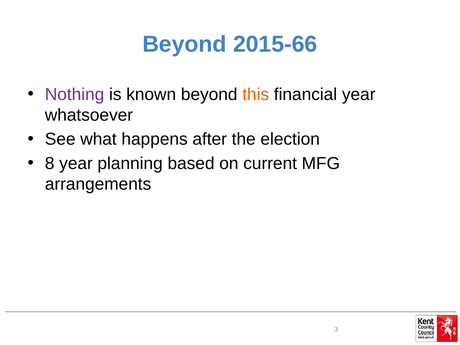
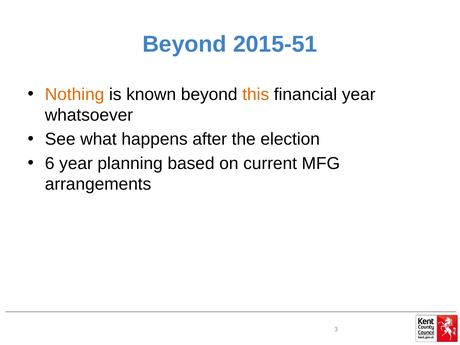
2015-66: 2015-66 -> 2015-51 (275, 44)
Nothing colour: purple -> orange (75, 94)
8: 8 -> 6 (50, 163)
